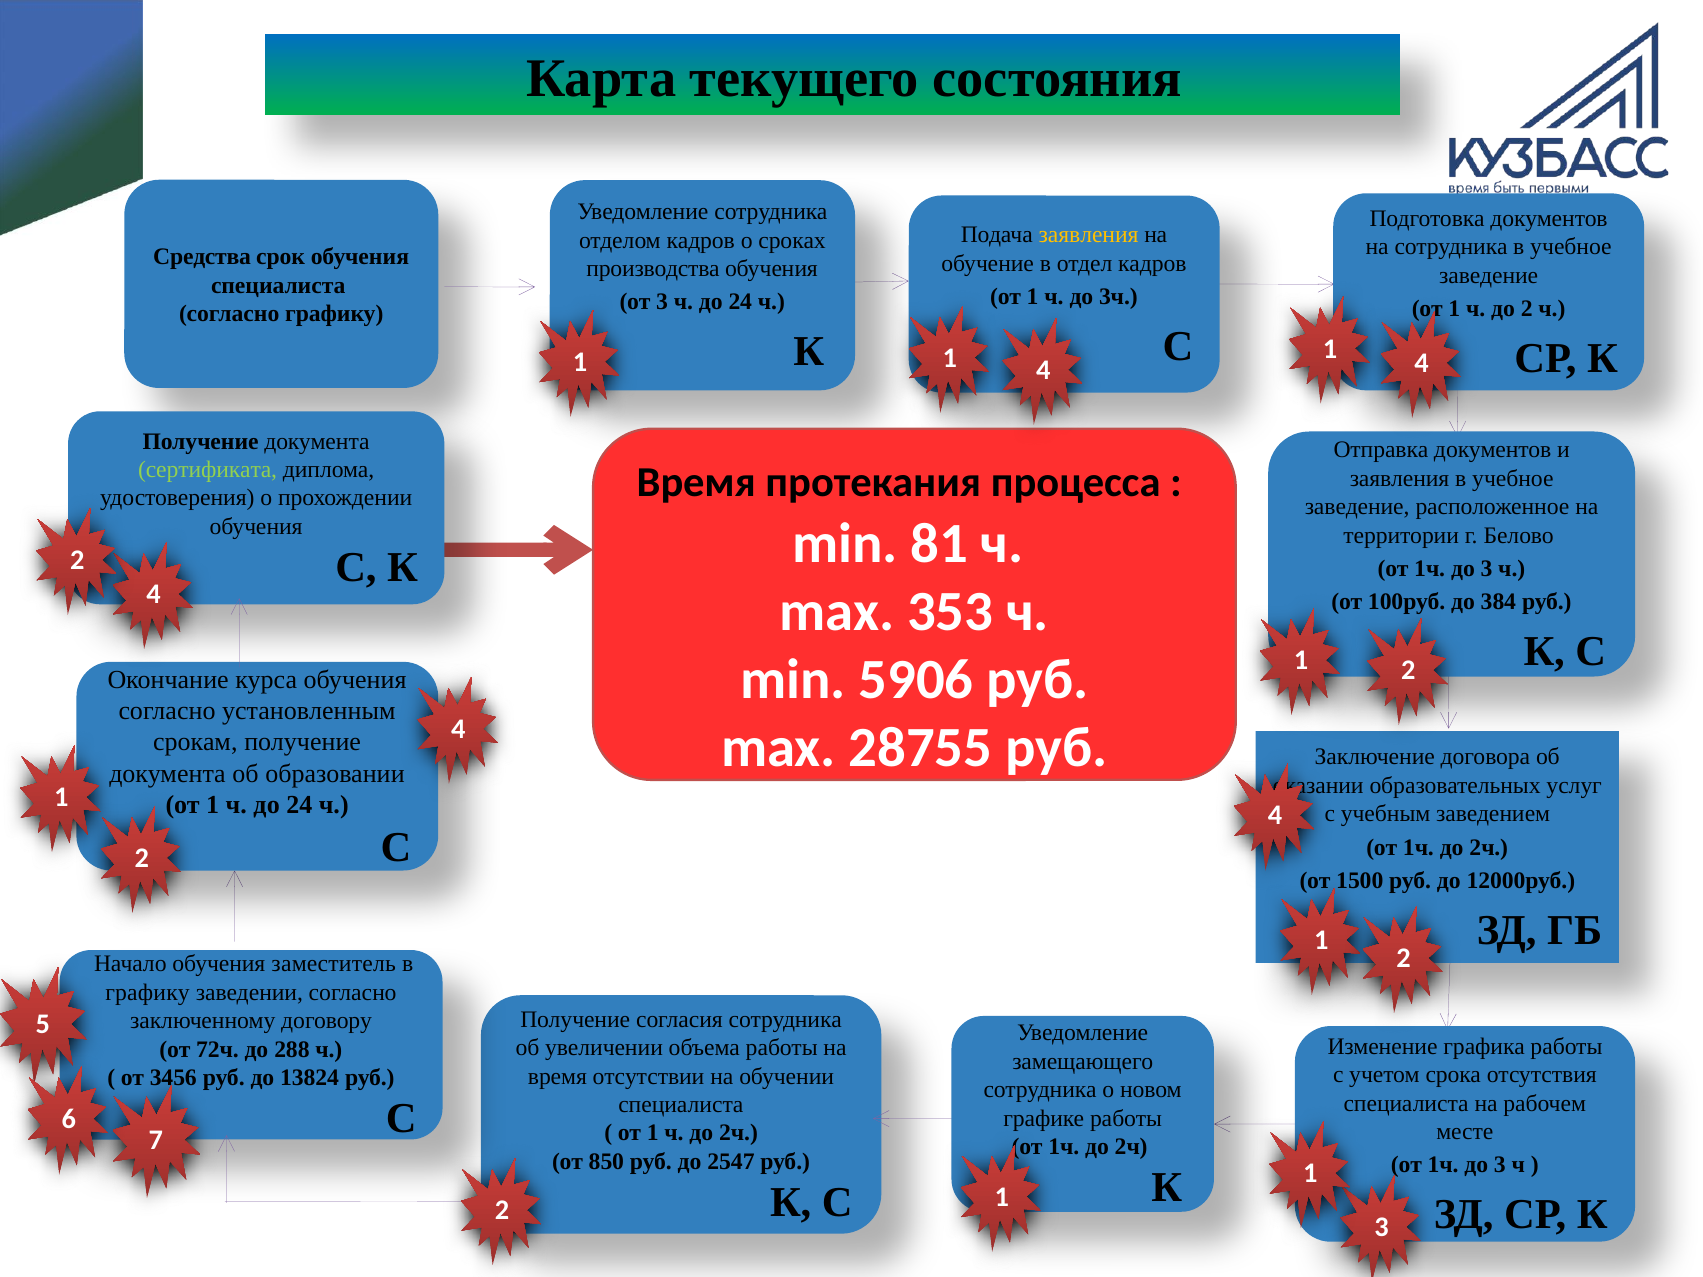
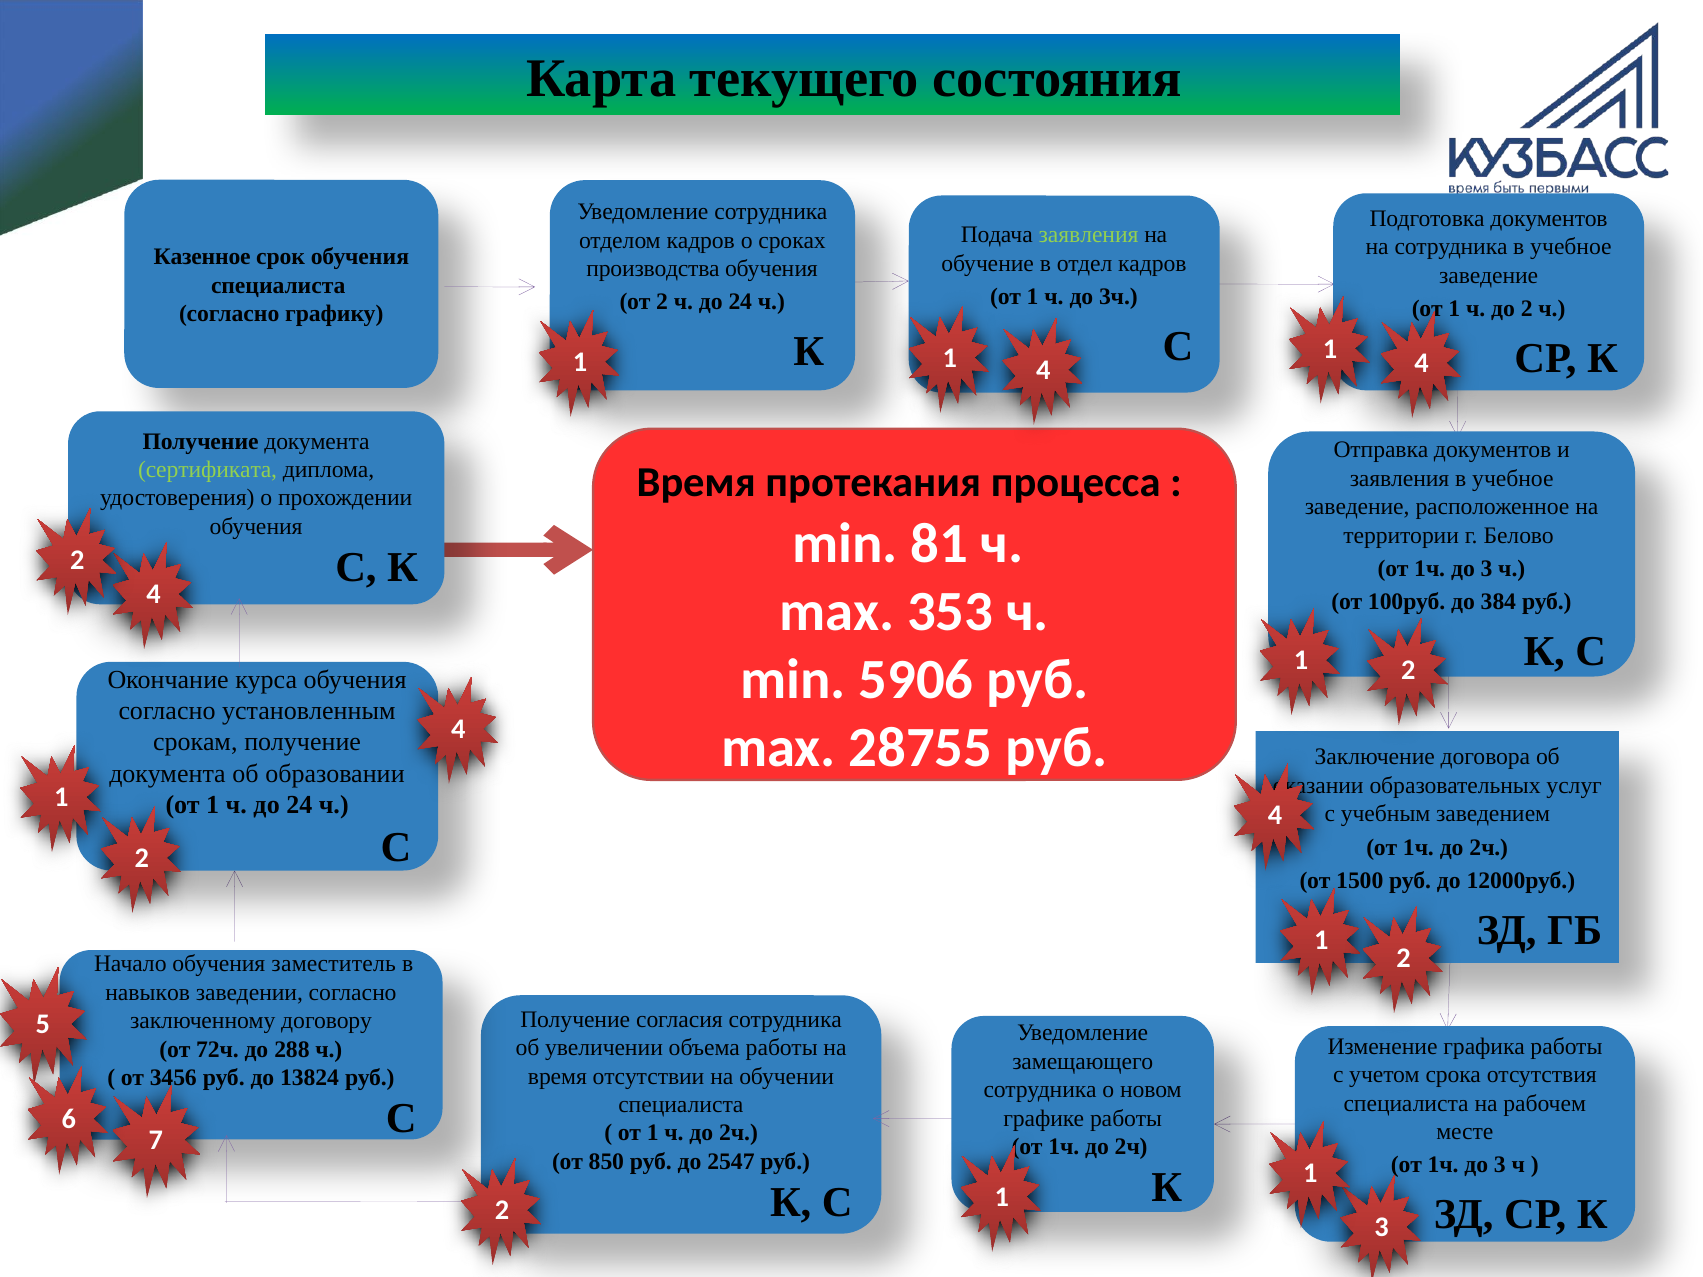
заявления colour: yellow -> light green (1089, 235)
Средства: Средства -> Казенное (202, 257)
3: 3 -> 2 (662, 302)
графику: графику -> навыков (148, 993)
